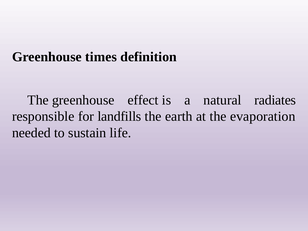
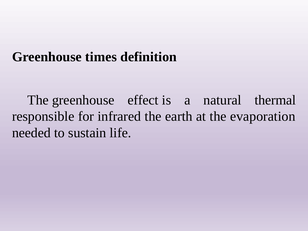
radiates: radiates -> thermal (275, 100)
landfills: landfills -> infrared (119, 116)
